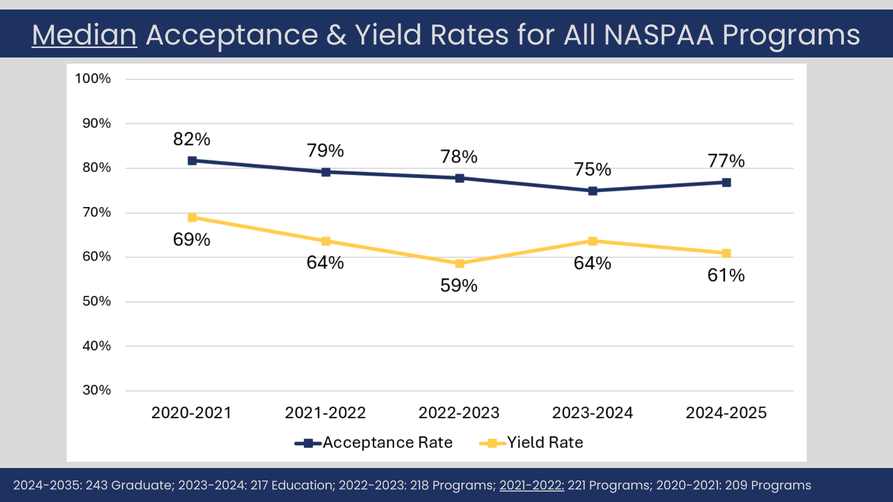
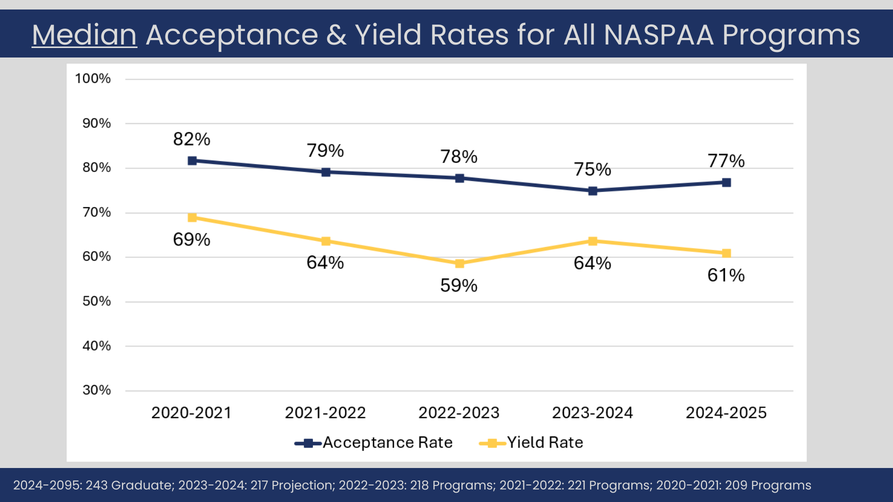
2024-2035: 2024-2035 -> 2024-2095 (48, 486)
Education: Education -> Projection (304, 486)
2021-2022 underline: present -> none (532, 486)
